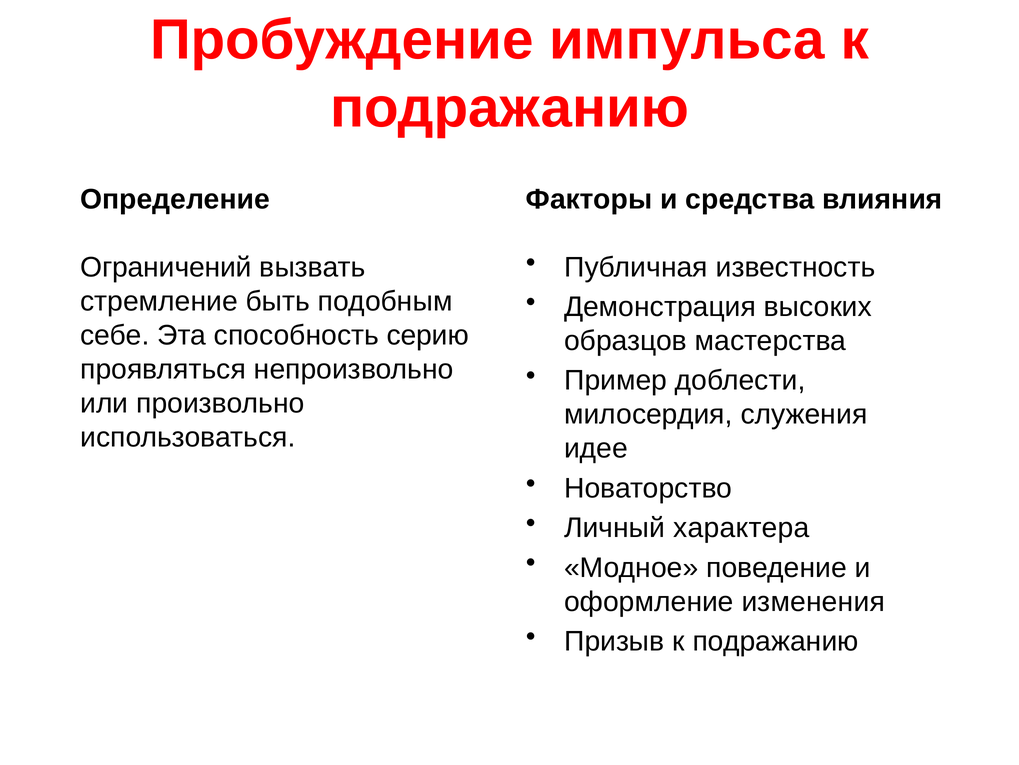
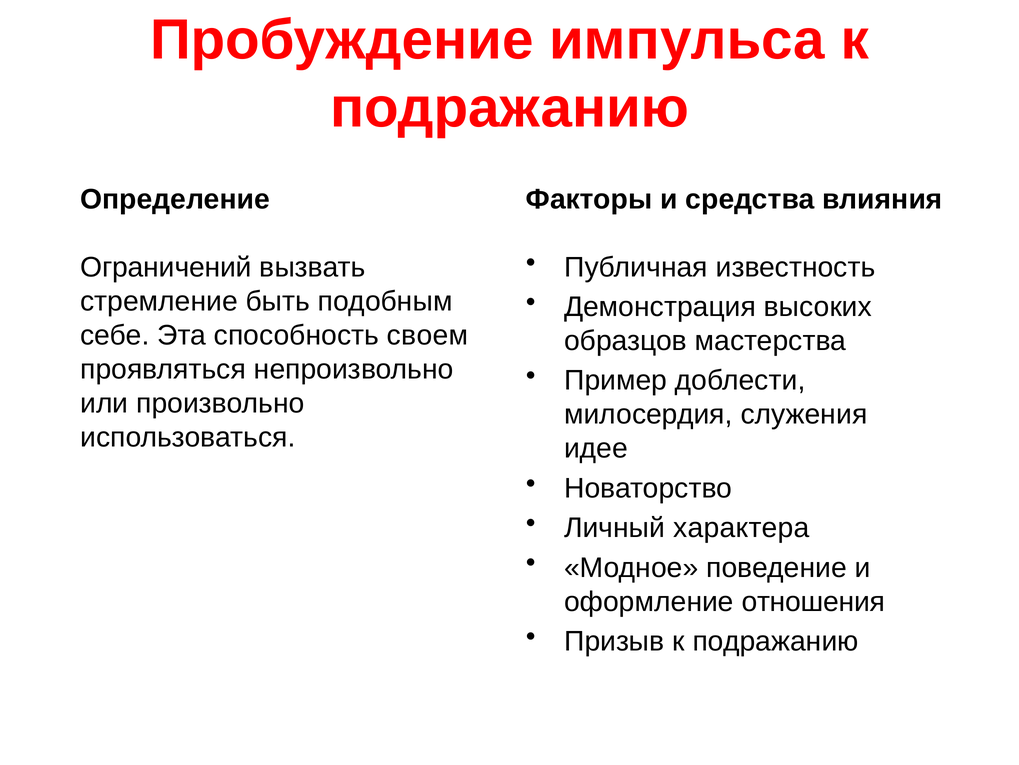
серию: серию -> своем (428, 335)
изменения: изменения -> отношения (813, 601)
